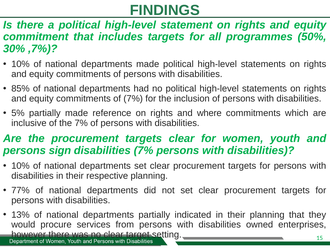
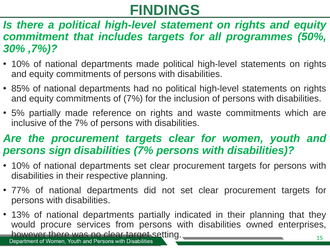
where: where -> waste (209, 113)
